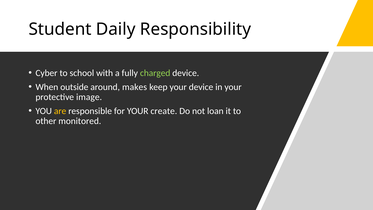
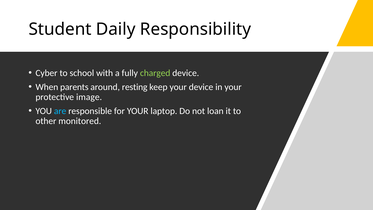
outside: outside -> parents (74, 87)
makes: makes -> resting (135, 87)
are colour: yellow -> light blue (60, 111)
create: create -> laptop (164, 111)
